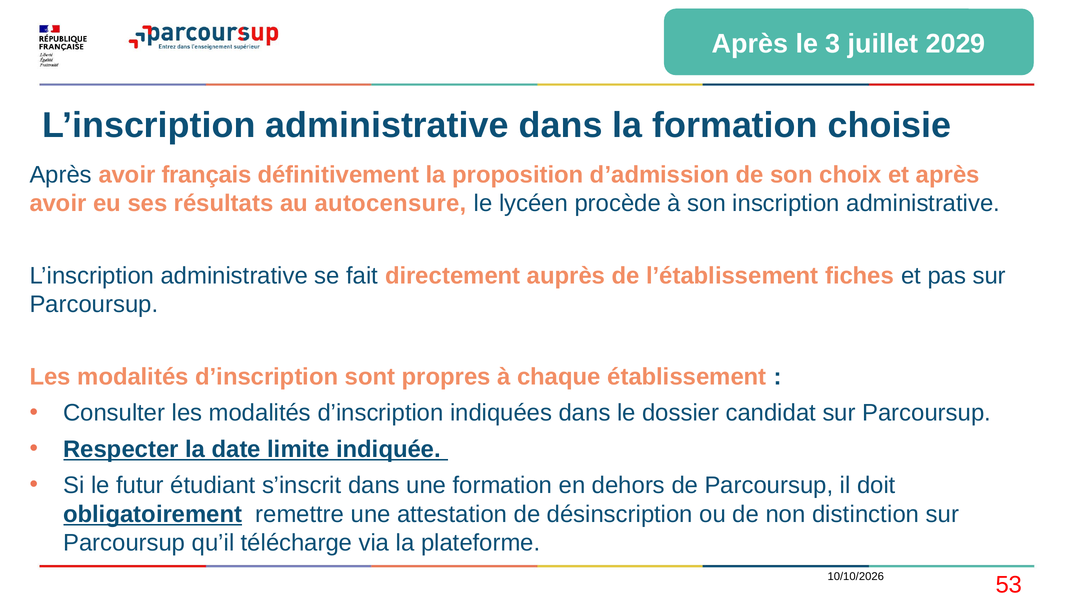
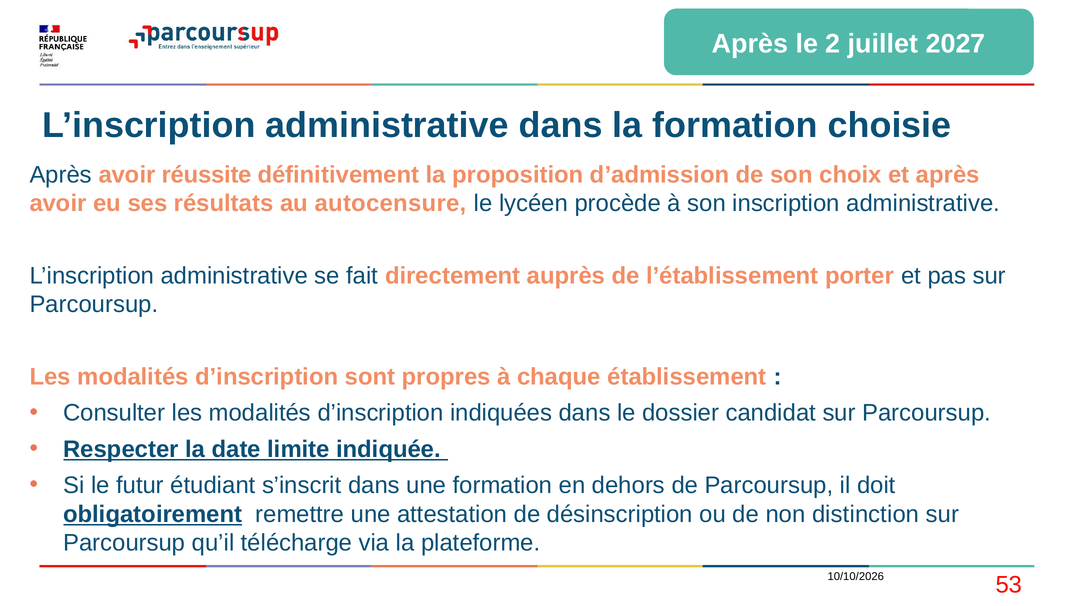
3: 3 -> 2 (833, 44)
2029: 2029 -> 2027 (956, 44)
français: français -> réussite (207, 175)
fiches: fiches -> porter (860, 276)
